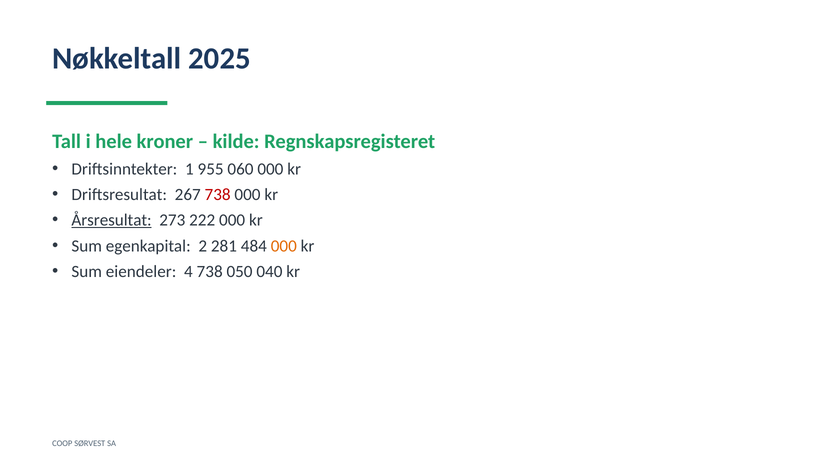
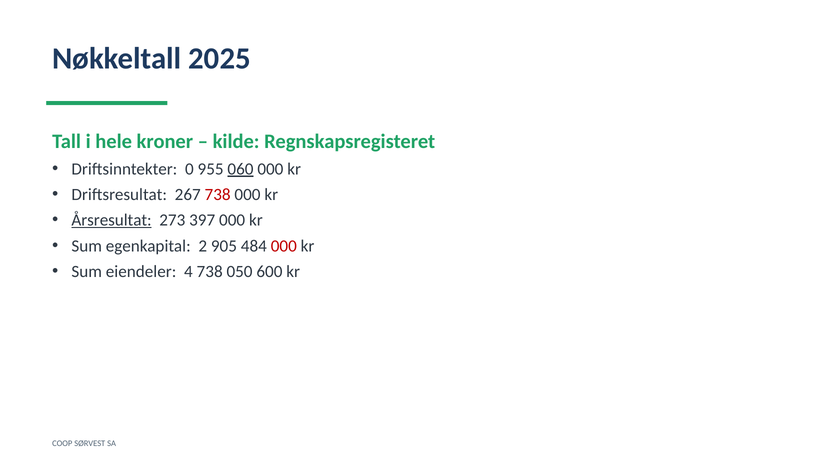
1: 1 -> 0 (189, 169)
060 underline: none -> present (241, 169)
222: 222 -> 397 (202, 220)
281: 281 -> 905 (224, 246)
000 colour: orange -> red (284, 246)
040: 040 -> 600 (269, 272)
